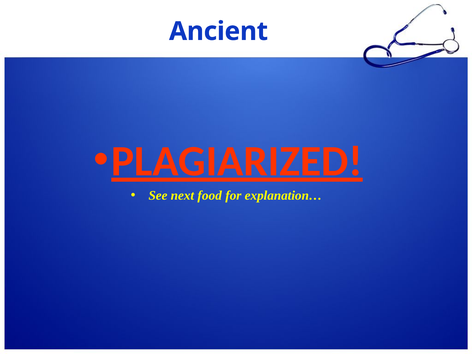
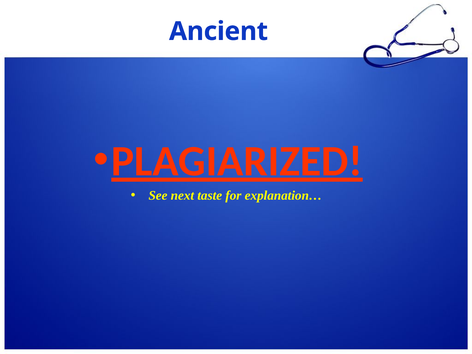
food: food -> taste (210, 195)
